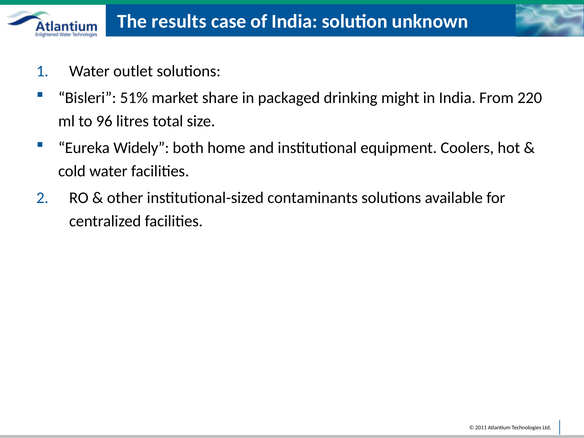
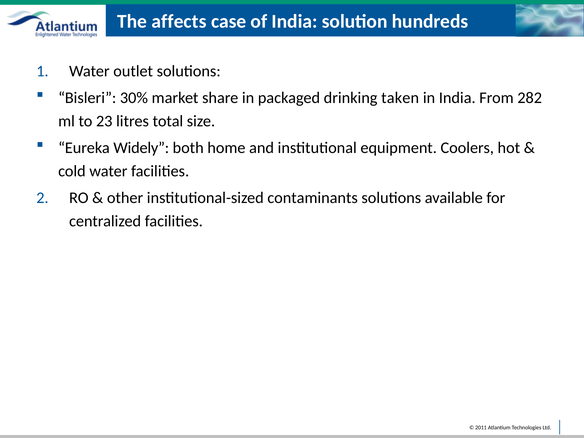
results: results -> affects (179, 21)
unknown: unknown -> hundreds (430, 21)
51%: 51% -> 30% (134, 98)
might: might -> taken (400, 98)
220: 220 -> 282 (530, 98)
96: 96 -> 23 (104, 121)
